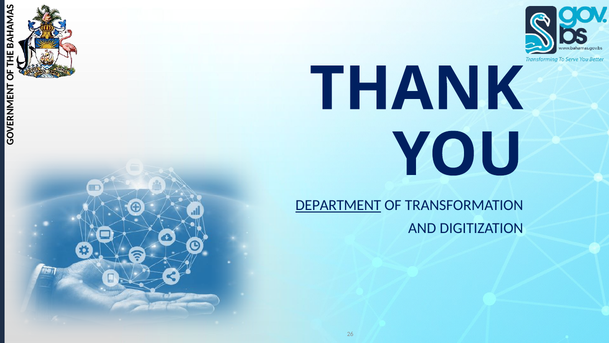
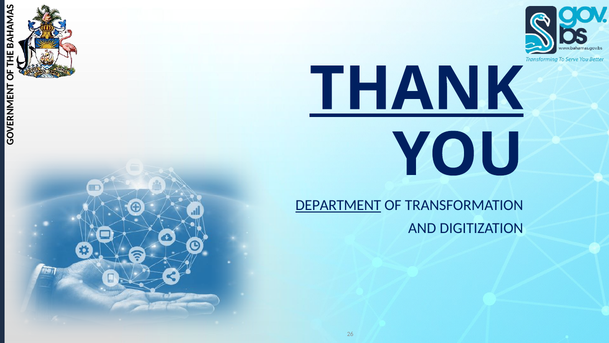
THANK underline: none -> present (416, 89)
